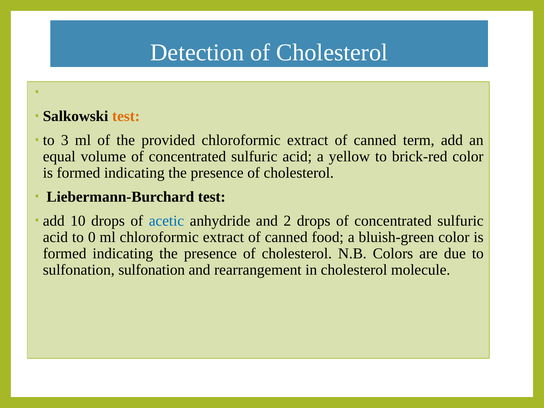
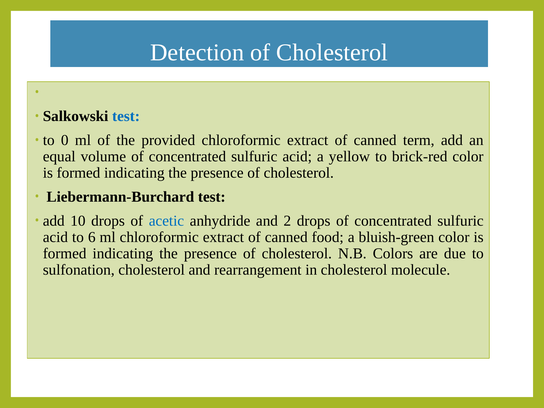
test colour: orange -> blue (126, 116)
3: 3 -> 0 (65, 140)
0: 0 -> 6 (92, 237)
sulfonation sulfonation: sulfonation -> cholesterol (152, 270)
